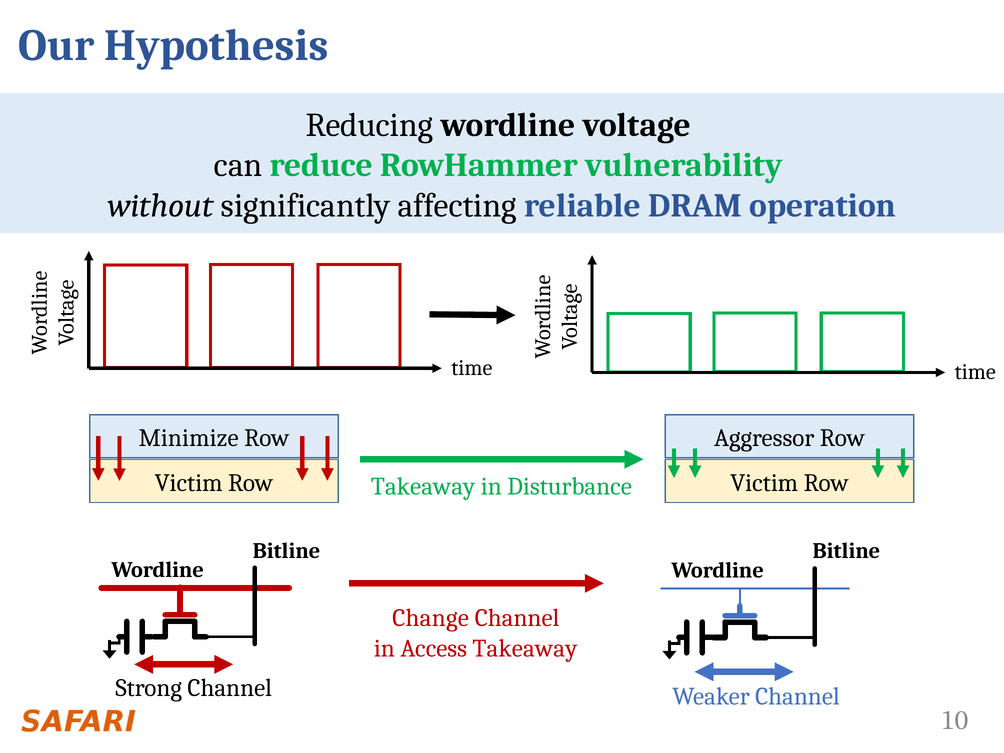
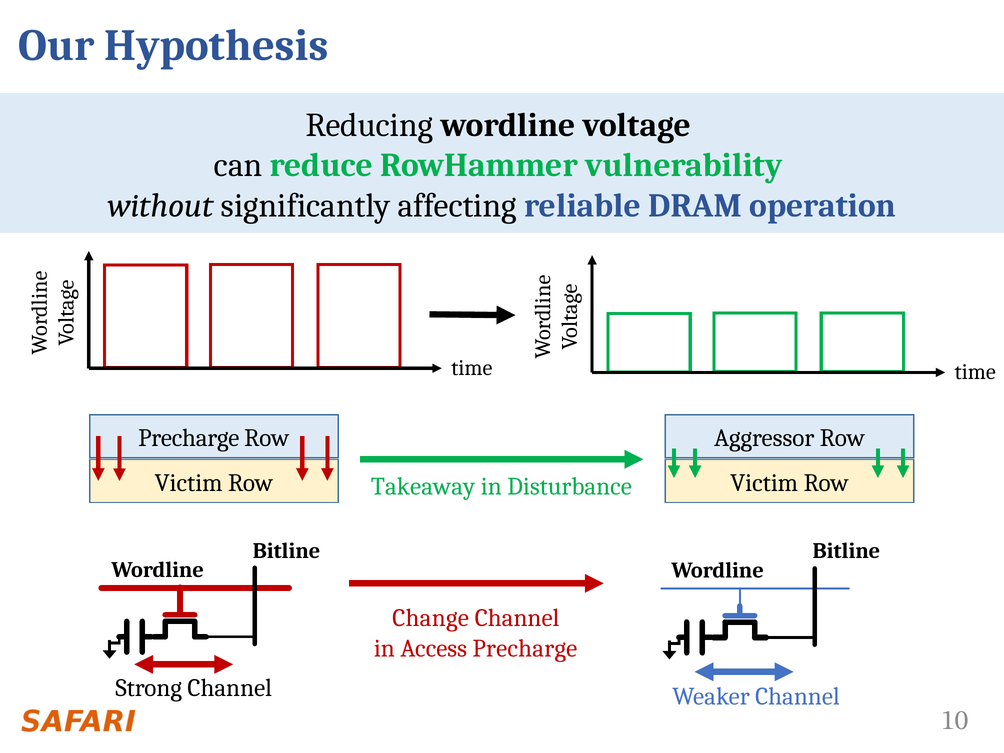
Minimize: Minimize -> Precharge (189, 438)
Access Takeaway: Takeaway -> Precharge (525, 648)
